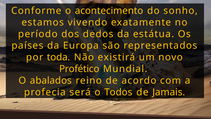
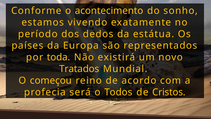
Profético: Profético -> Tratados (79, 69)
abalados: abalados -> começou (51, 80)
Jamais: Jamais -> Cristos (169, 92)
